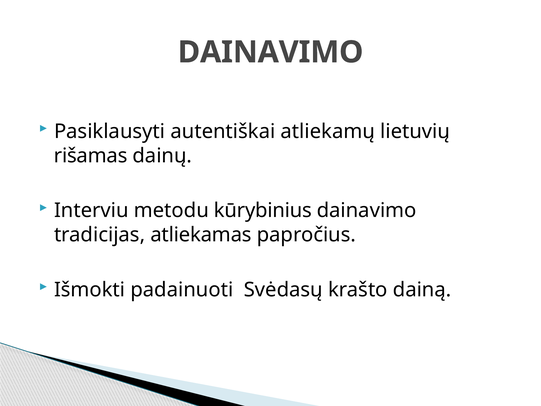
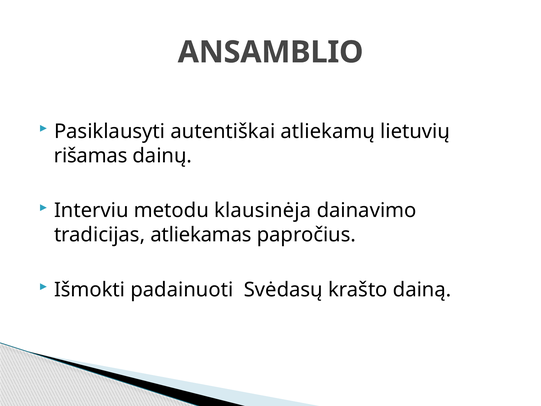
DAINAVIMO: DAINAVIMO -> ANSAMBLIO (271, 52)
kūrybinius: kūrybinius -> klausinėja (263, 210)
